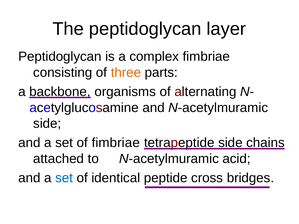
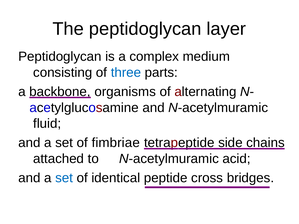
complex fimbriae: fimbriae -> medium (206, 57)
three colour: orange -> blue (126, 73)
side: side -> fluid (47, 124)
